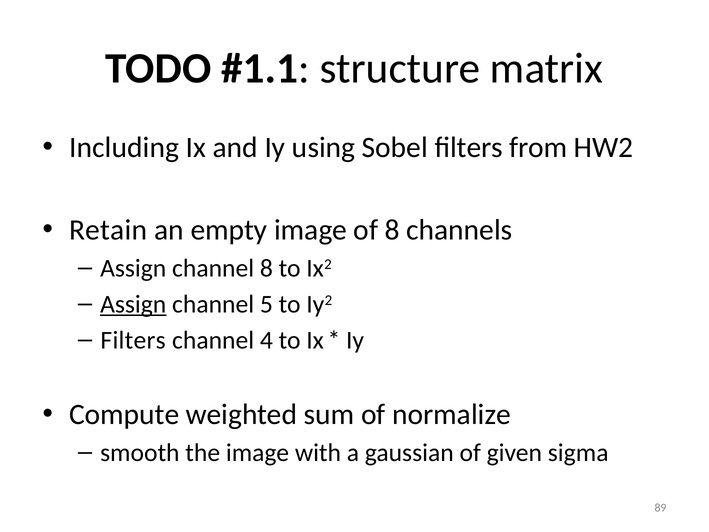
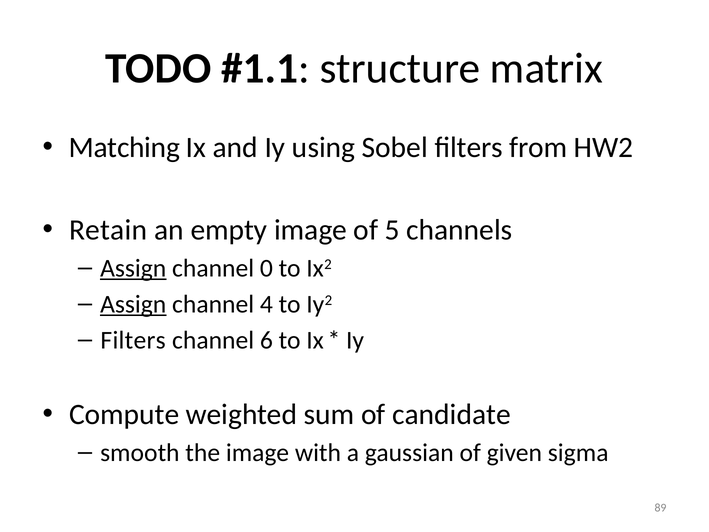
Including: Including -> Matching (124, 147)
of 8: 8 -> 5 (392, 230)
Assign underline: none -> present (133, 268)
channel 8: 8 -> 0 (266, 268)
5: 5 -> 4 (266, 304)
4: 4 -> 6 (266, 340)
normalize: normalize -> candidate (452, 414)
